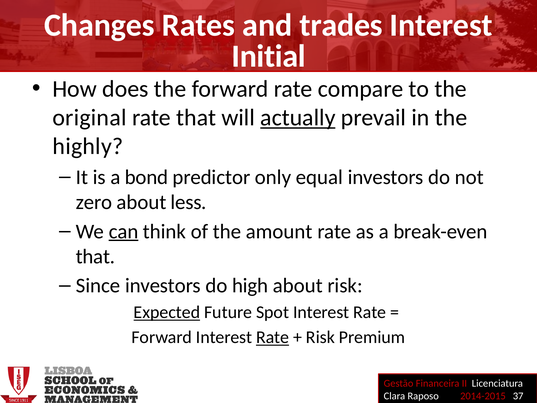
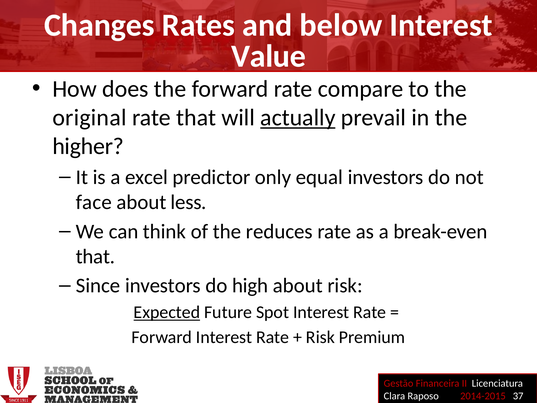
trades: trades -> below (341, 25)
Initial: Initial -> Value (269, 56)
highly: highly -> higher (88, 146)
bond: bond -> excel (146, 177)
zero: zero -> face (94, 202)
can underline: present -> none (124, 231)
amount: amount -> reduces (279, 231)
Rate underline: present -> none (273, 337)
